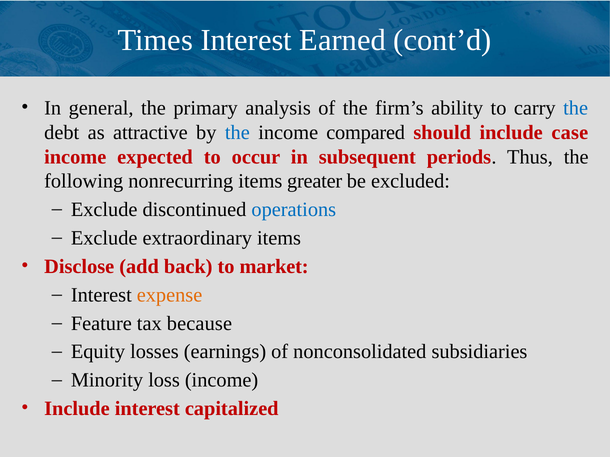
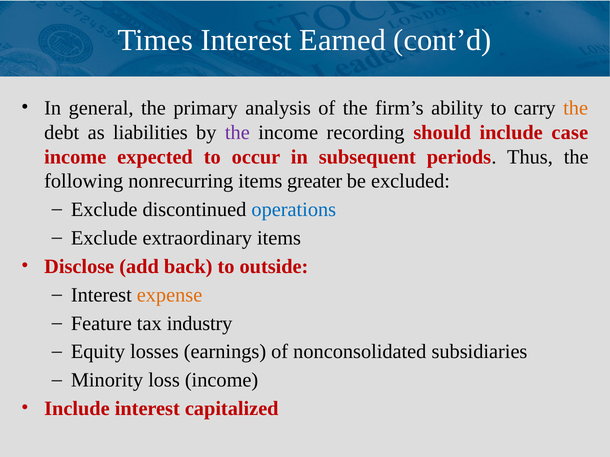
the colour: blue -> orange (576, 108)
attractive: attractive -> liabilities (150, 133)
the colour: blue -> purple (237, 133)
compared: compared -> recording (366, 133)
market: market -> outside (274, 267)
because: because -> industry (200, 324)
